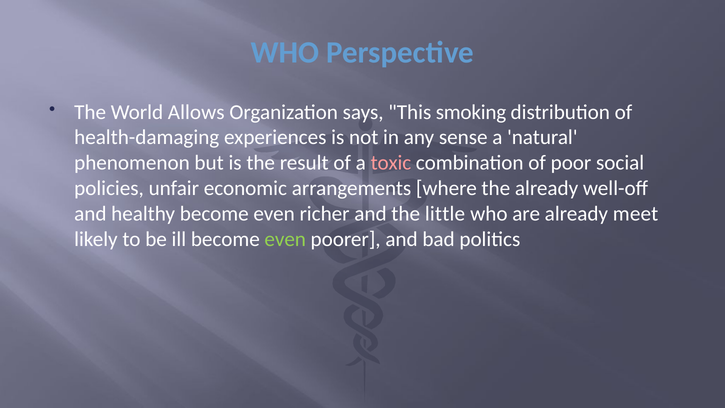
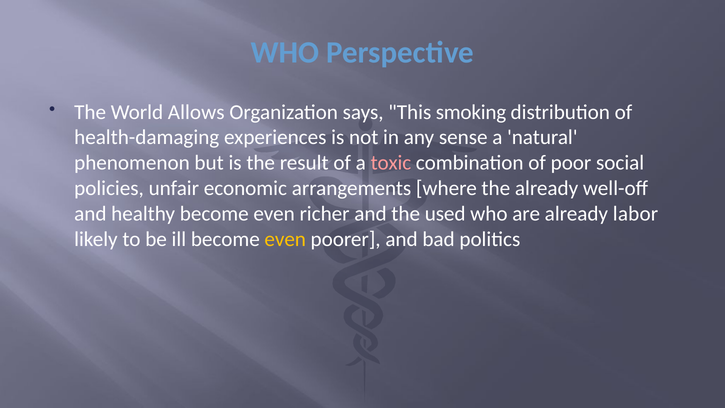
little: little -> used (445, 214)
meet: meet -> labor (636, 214)
even colour: light green -> yellow (285, 239)
